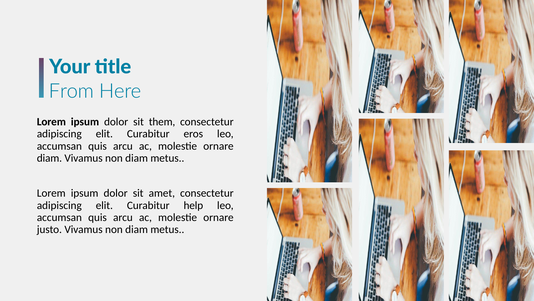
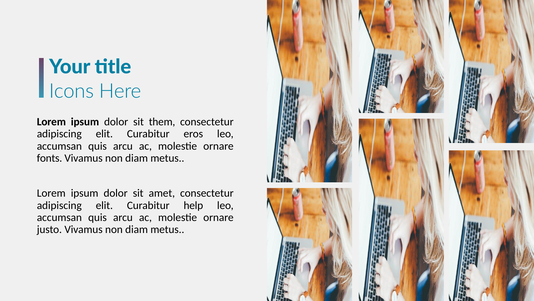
From: From -> Icons (71, 91)
diam: diam -> fonts (49, 158)
